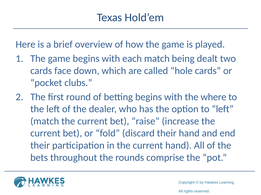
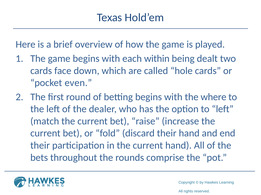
each match: match -> within (157, 59)
clubs: clubs -> even (78, 83)
